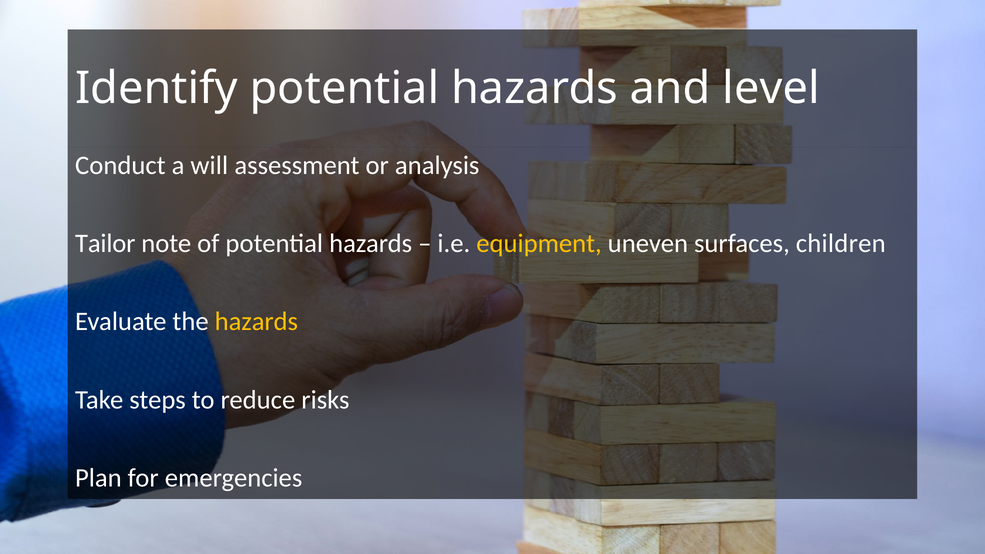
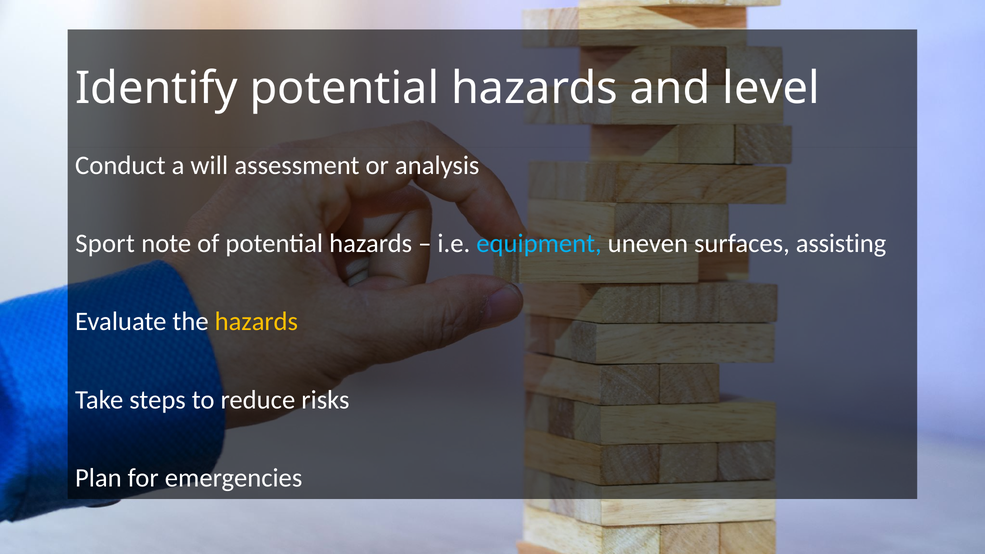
Tailor: Tailor -> Sport (105, 244)
equipment colour: yellow -> light blue (539, 244)
children: children -> assisting (841, 244)
